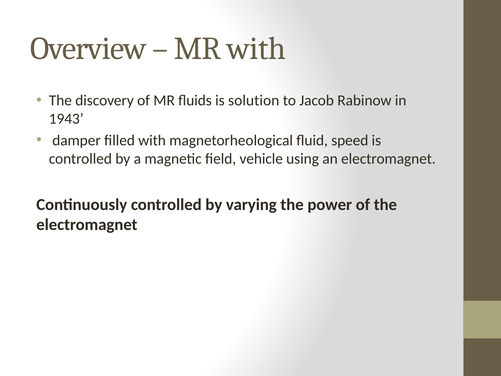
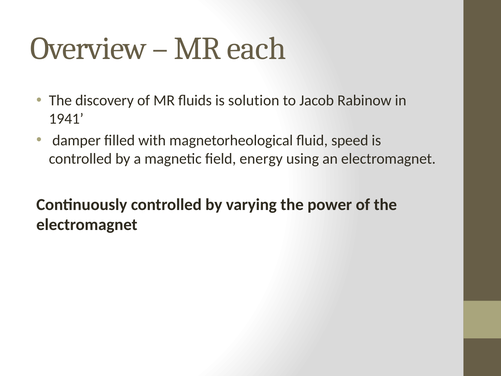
MR with: with -> each (256, 49)
1943: 1943 -> 1941 (66, 119)
vehicle: vehicle -> energy (261, 159)
